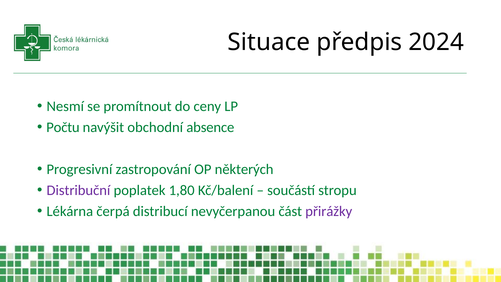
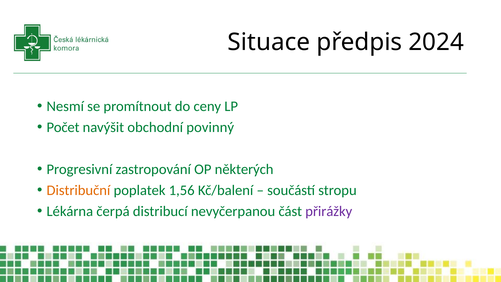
Počtu: Počtu -> Počet (63, 127)
absence: absence -> povinný (210, 127)
Distribuční colour: purple -> orange (78, 190)
1,80: 1,80 -> 1,56 (182, 190)
